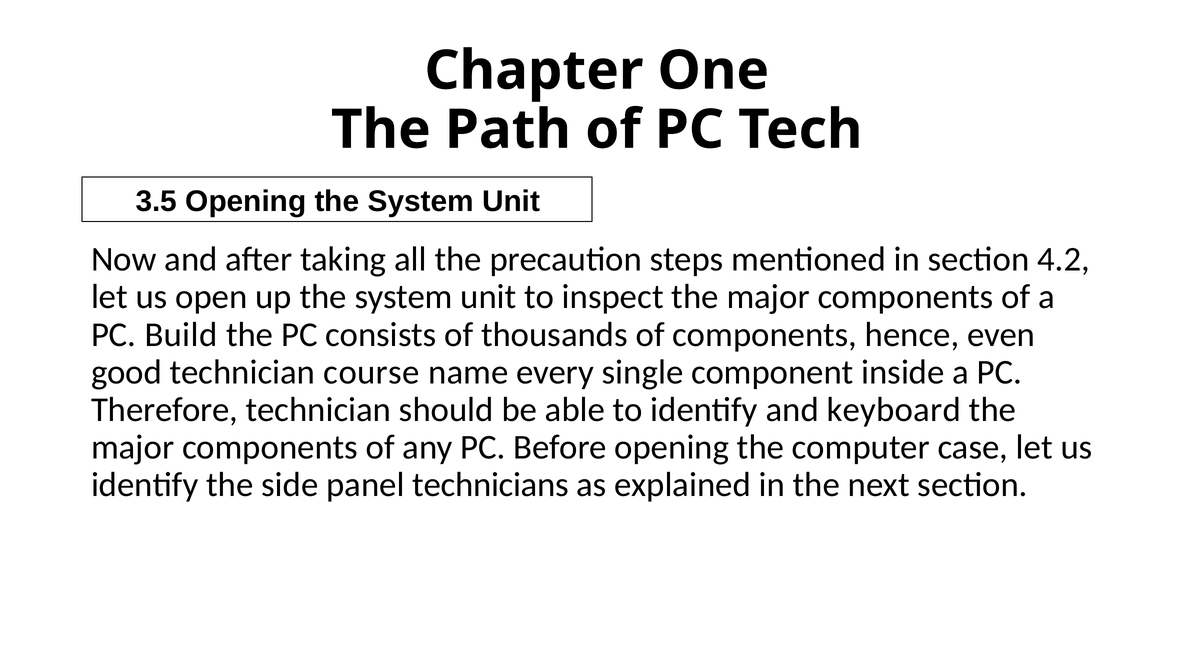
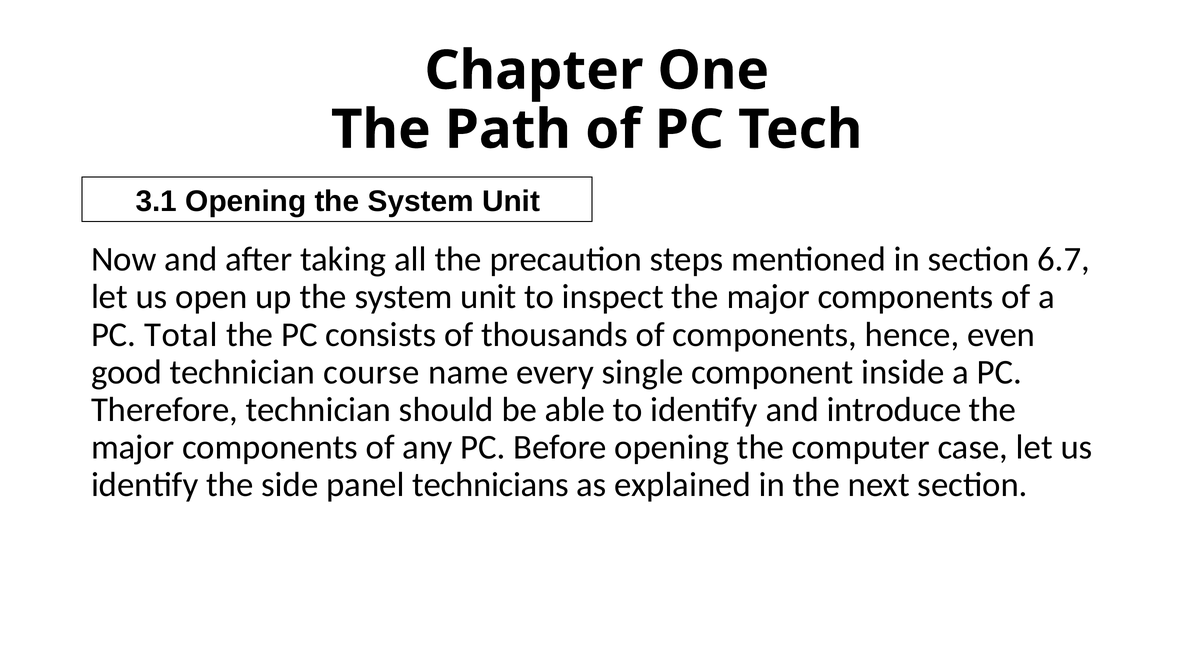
3.5: 3.5 -> 3.1 (156, 202)
4.2: 4.2 -> 6.7 (1063, 260)
Build: Build -> Total (181, 335)
keyboard: keyboard -> introduce (894, 410)
